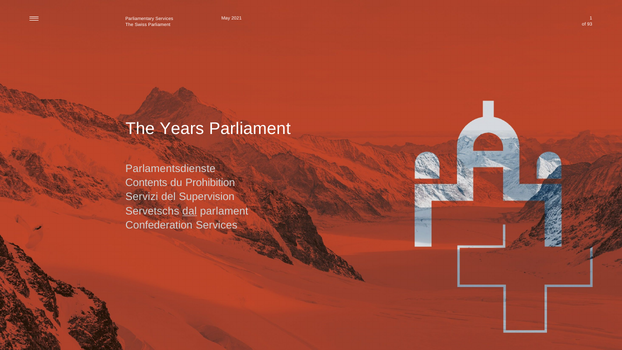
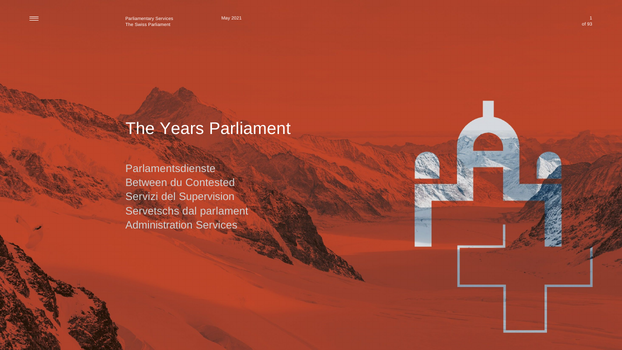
Contents: Contents -> Between (146, 183)
Prohibition: Prohibition -> Contested (210, 183)
dal underline: present -> none (190, 211)
Confederation: Confederation -> Administration (159, 225)
